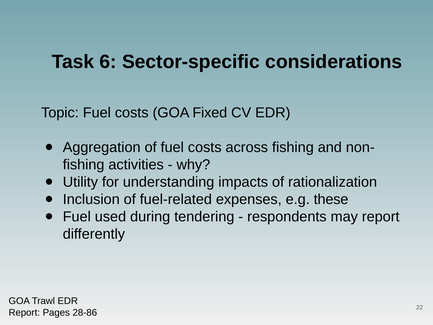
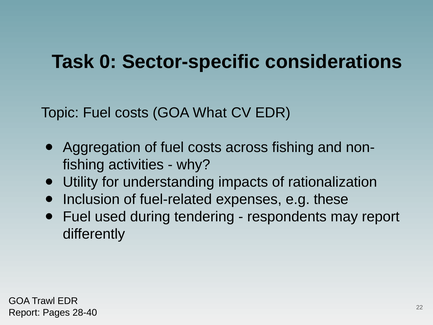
6: 6 -> 0 (108, 62)
Fixed: Fixed -> What (210, 113)
28-86: 28-86 -> 28-40 (85, 312)
